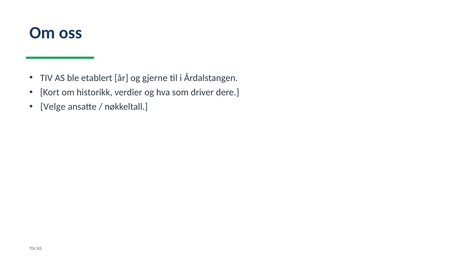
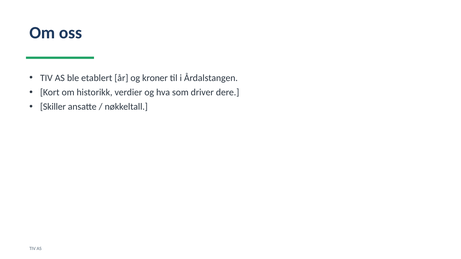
gjerne: gjerne -> kroner (155, 78)
Velge: Velge -> Skiller (53, 107)
